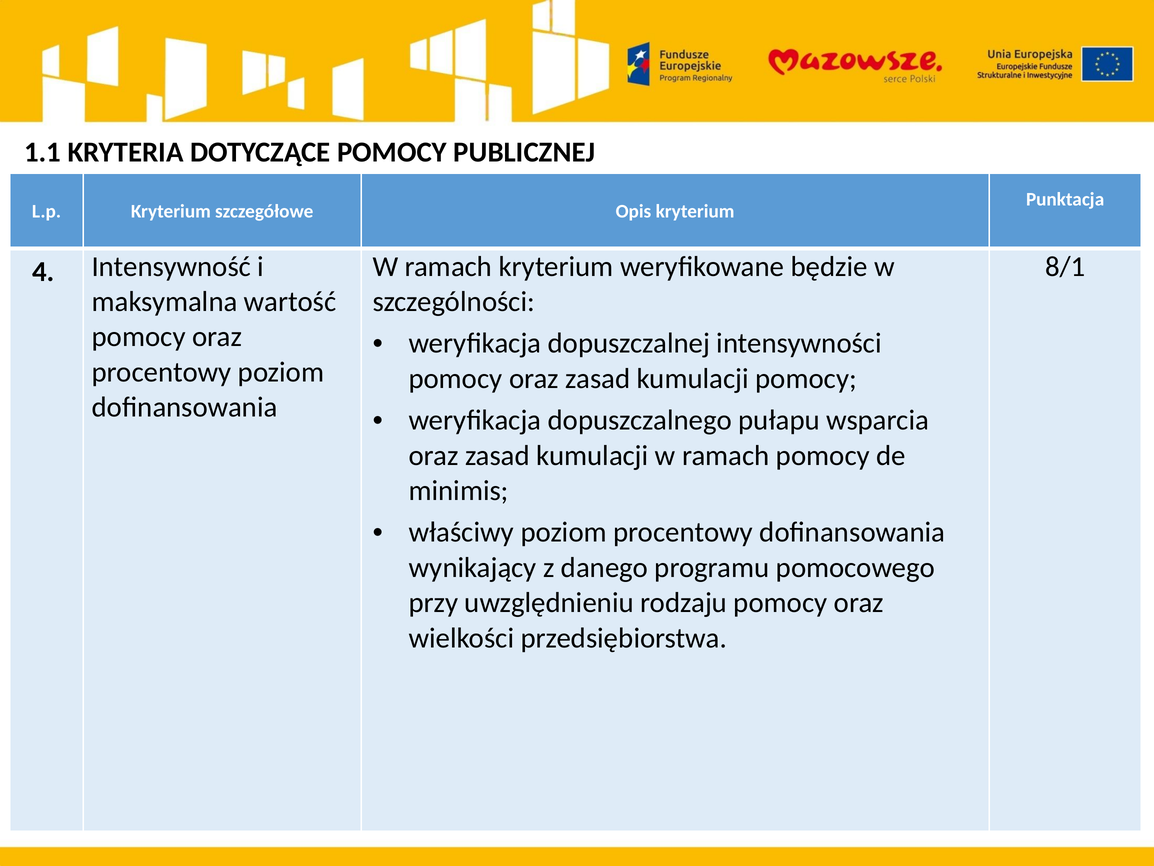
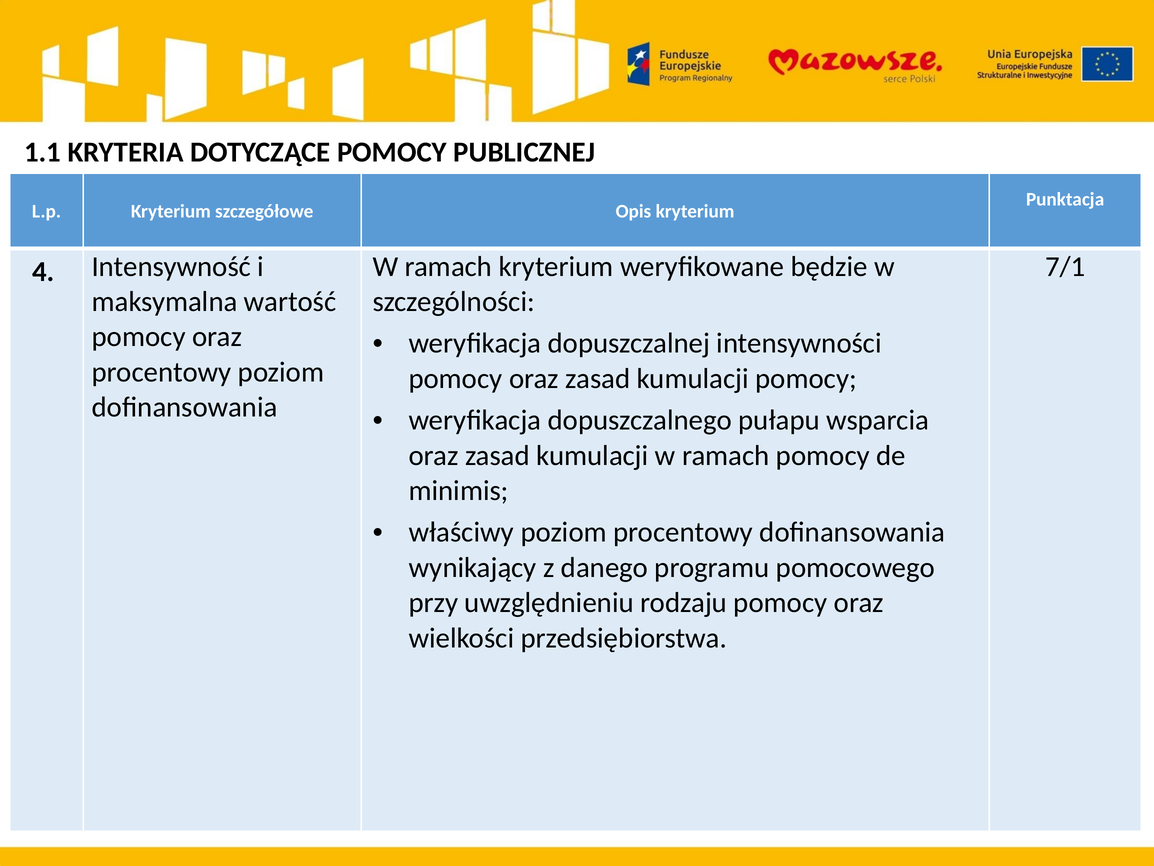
8/1: 8/1 -> 7/1 (1065, 266)
